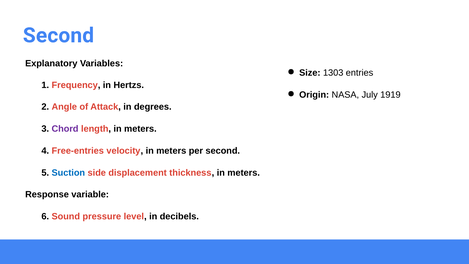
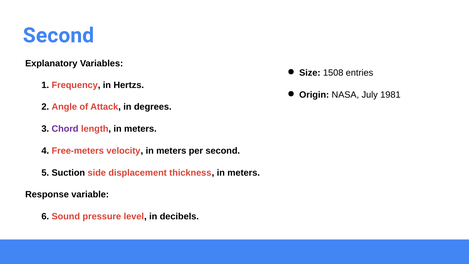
1303: 1303 -> 1508 (333, 73)
1919: 1919 -> 1981 (390, 95)
Free-entries: Free-entries -> Free-meters (78, 151)
Suction colour: blue -> black (68, 173)
